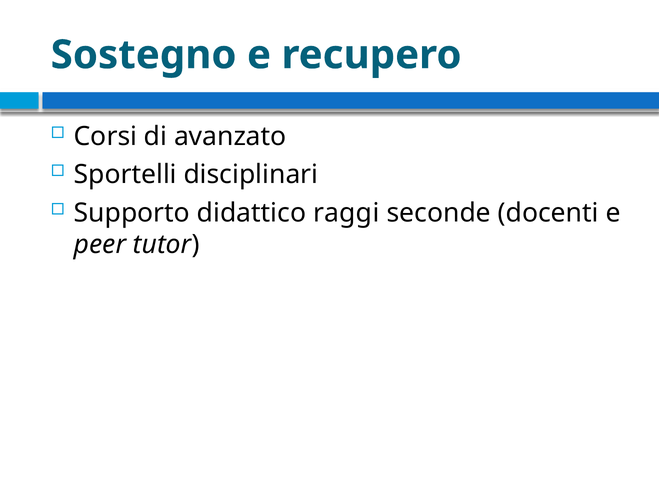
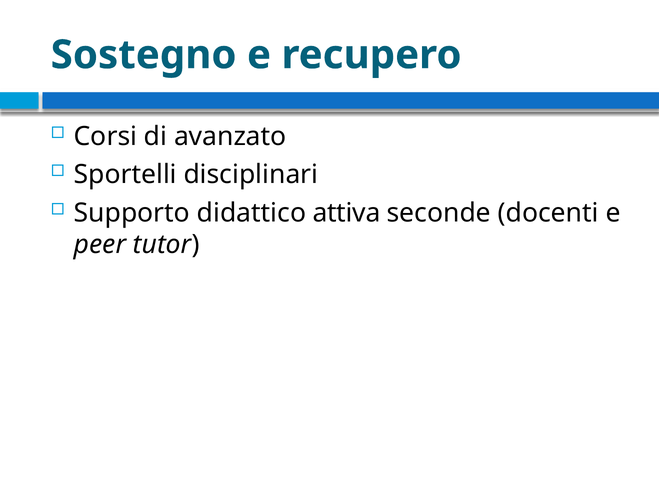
raggi: raggi -> attiva (346, 213)
